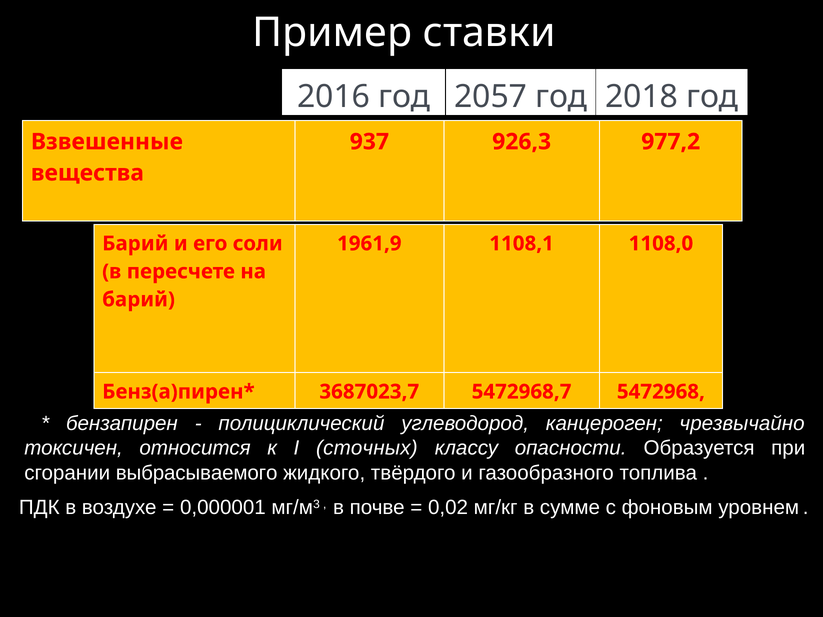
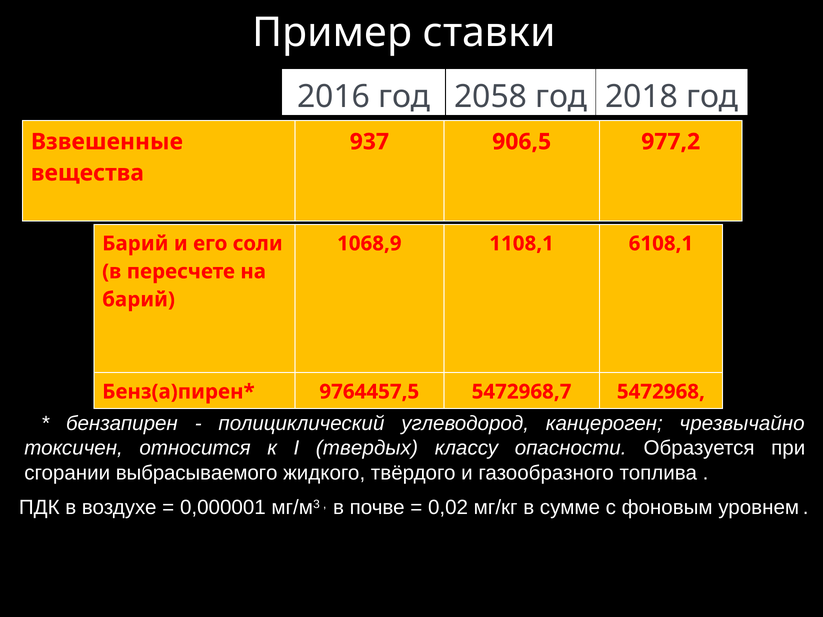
2057: 2057 -> 2058 (491, 97)
926,3: 926,3 -> 906,5 (522, 142)
1961,9: 1961,9 -> 1068,9 (369, 244)
1108,0: 1108,0 -> 6108,1 (661, 244)
3687023,7: 3687023,7 -> 9764457,5 (369, 392)
сточных: сточных -> твердых (367, 448)
